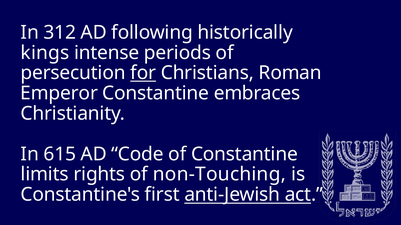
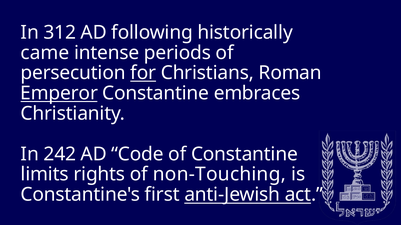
kings: kings -> came (45, 53)
Emperor underline: none -> present (59, 93)
615: 615 -> 242 (60, 154)
